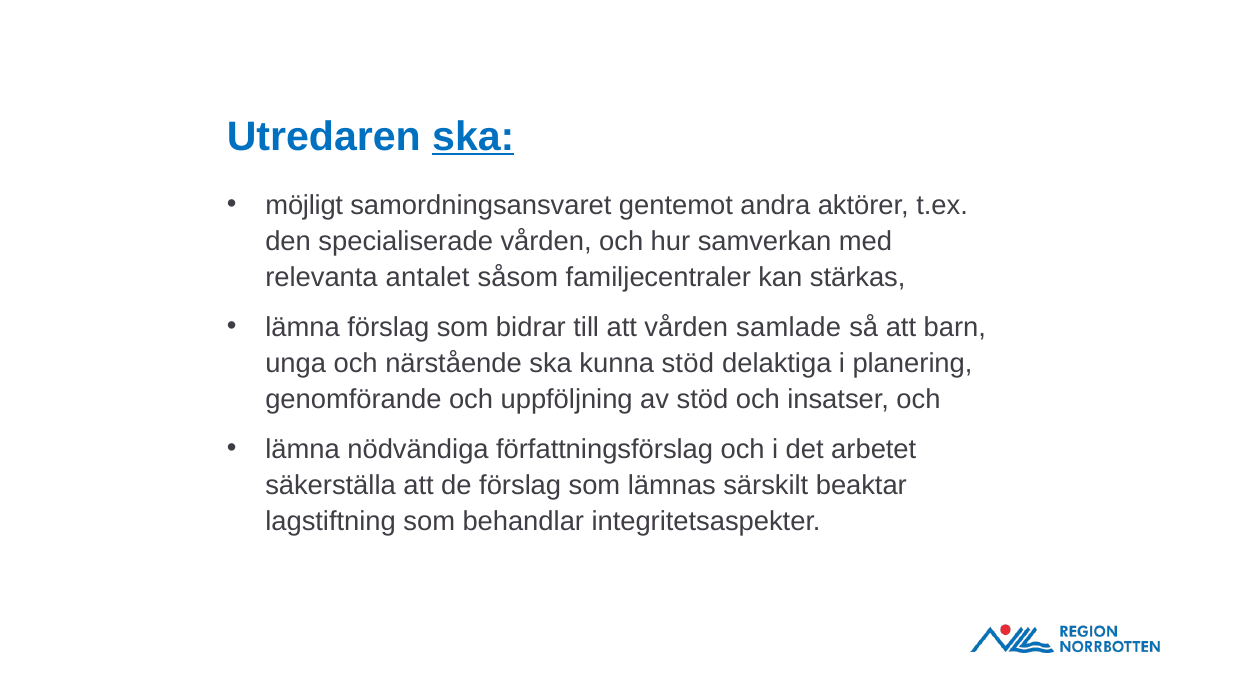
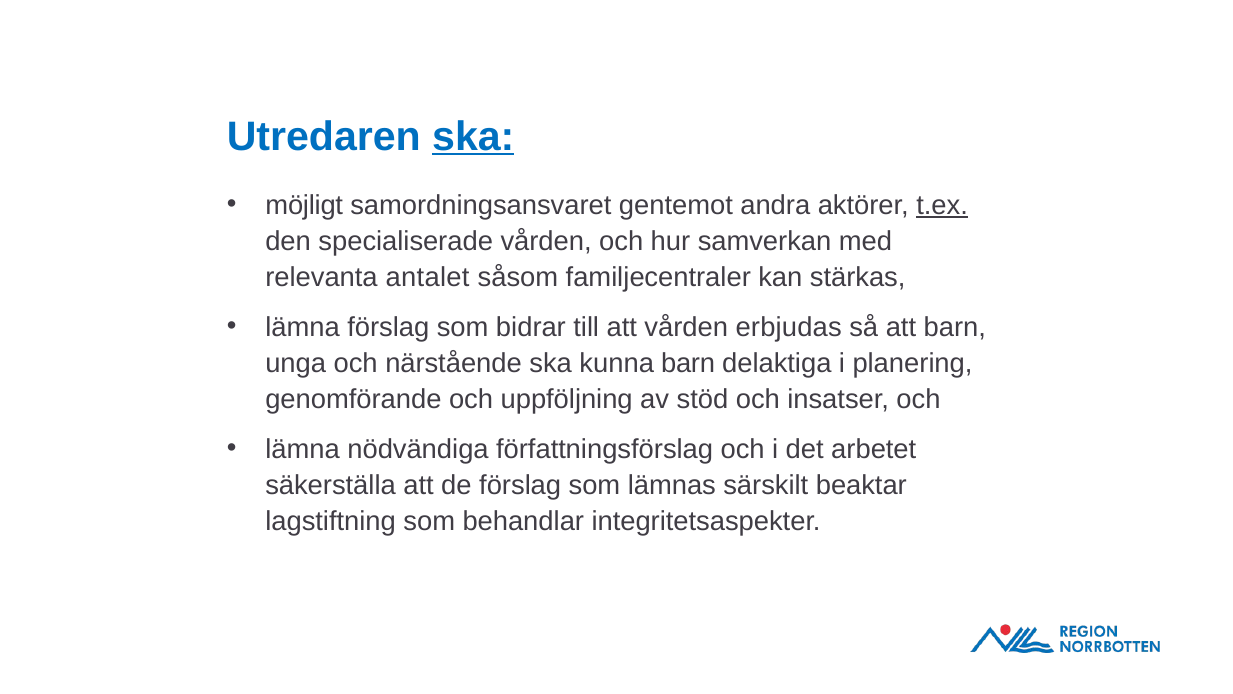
t.ex underline: none -> present (942, 205)
samlade: samlade -> erbjudas (789, 327)
kunna stöd: stöd -> barn (688, 363)
